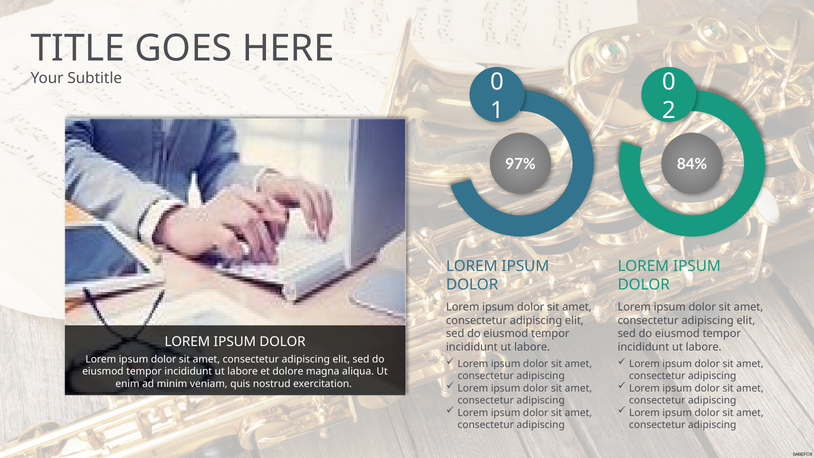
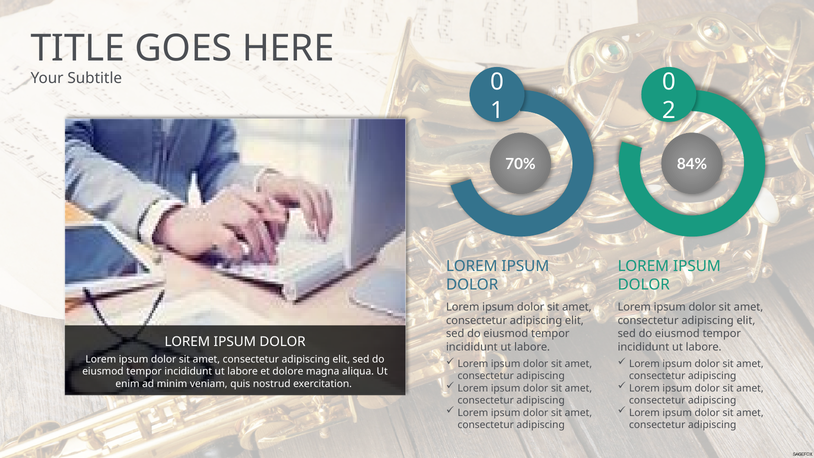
97%: 97% -> 70% (520, 164)
